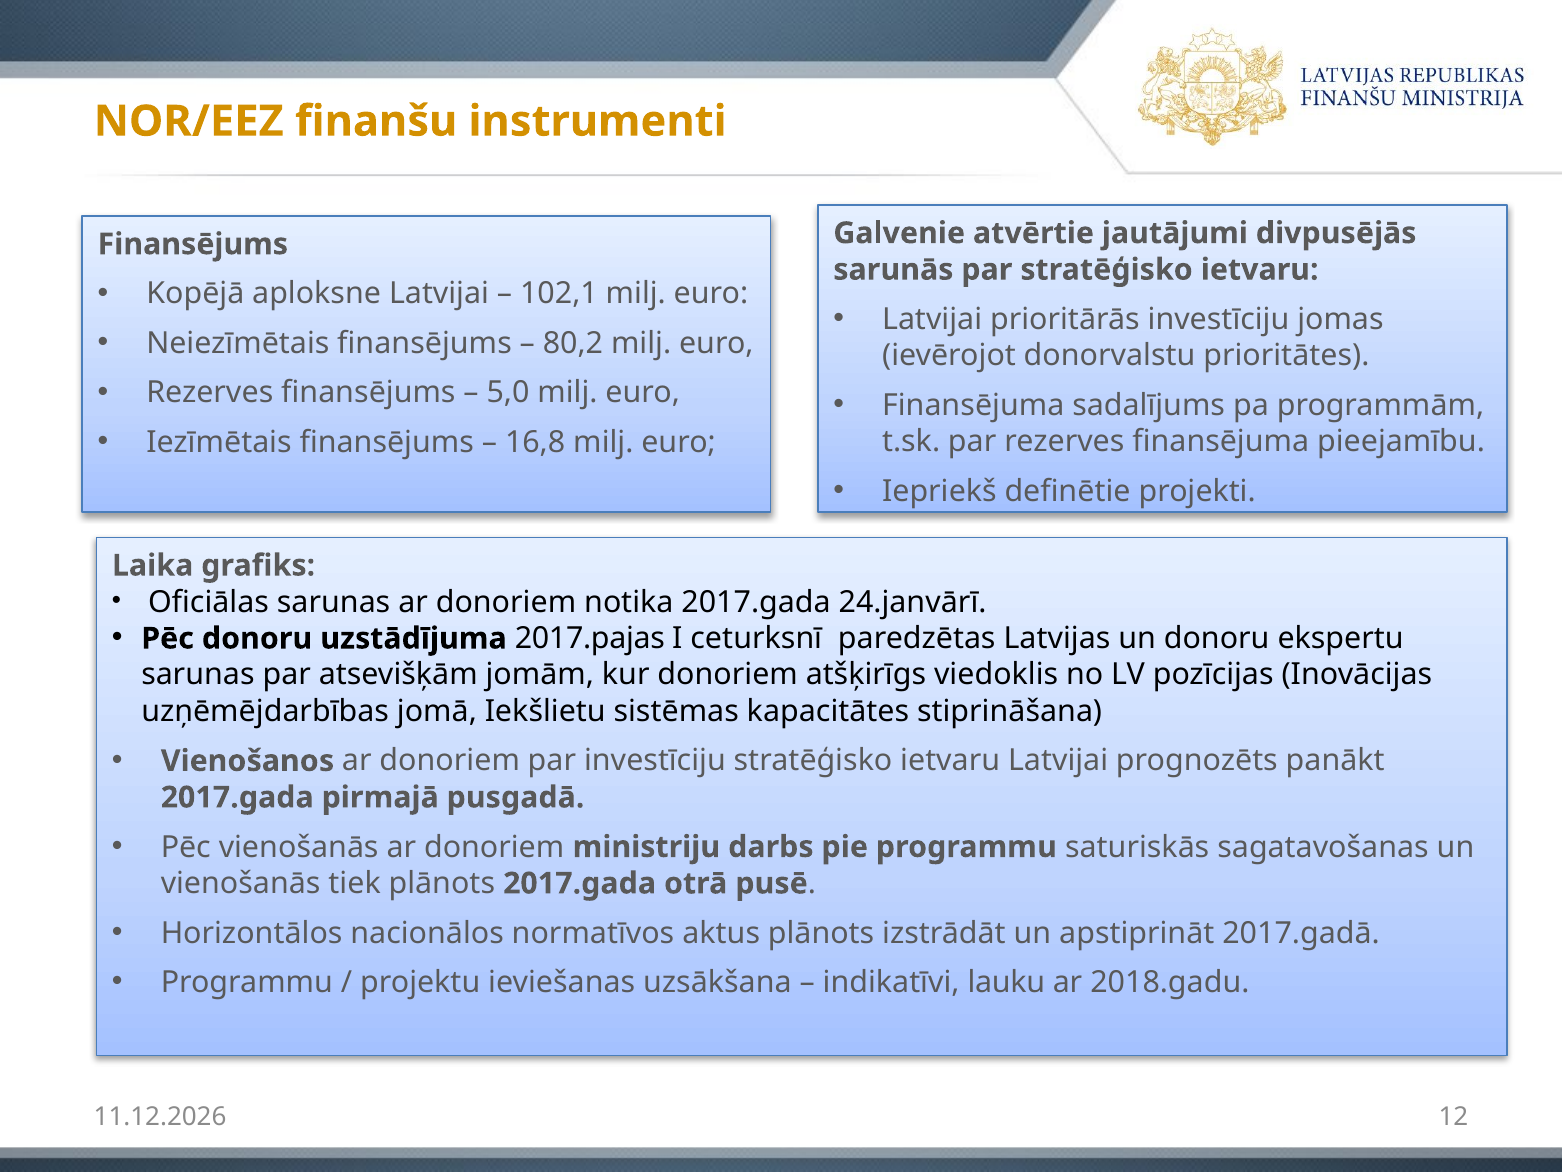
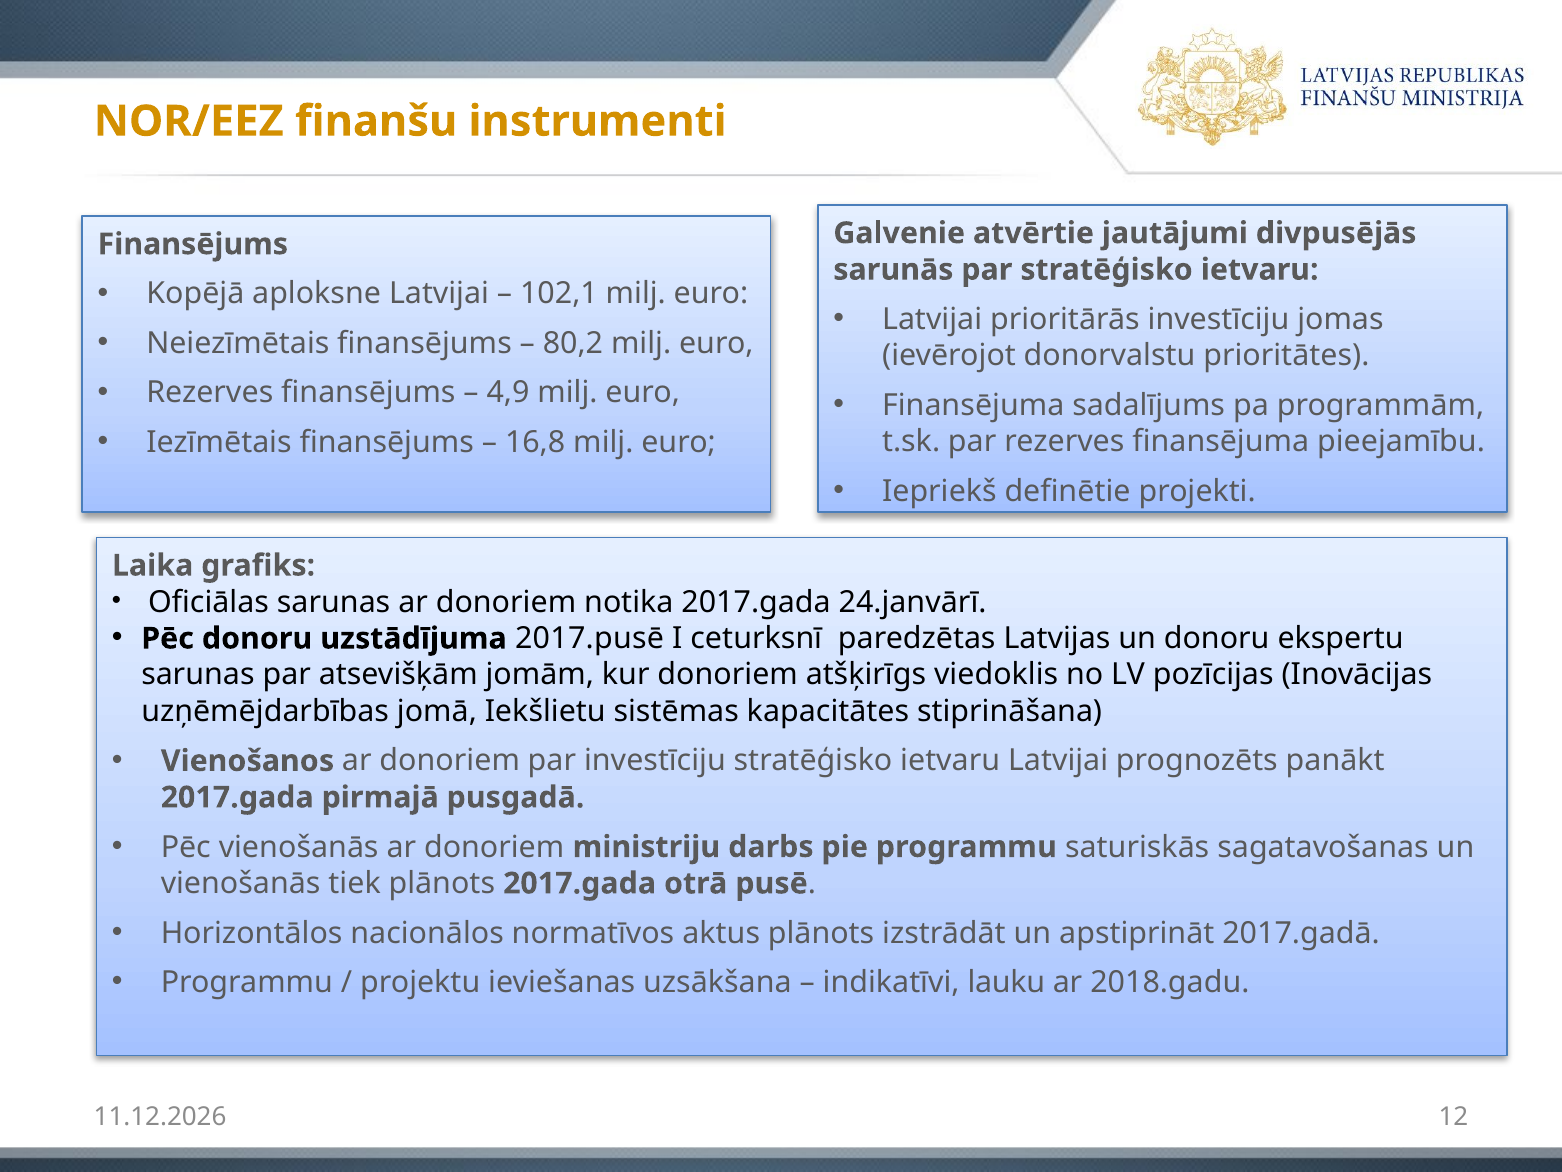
5,0: 5,0 -> 4,9 (508, 393)
2017.pajas: 2017.pajas -> 2017.pusē (590, 638)
